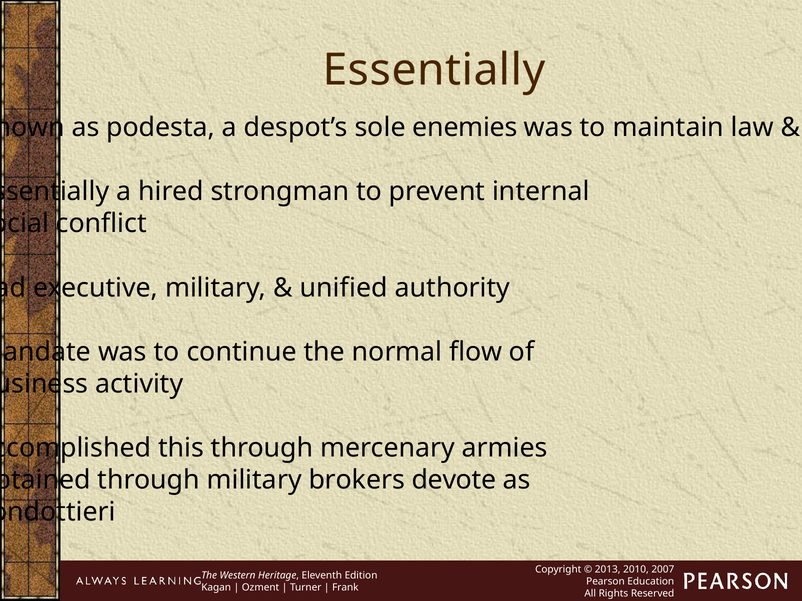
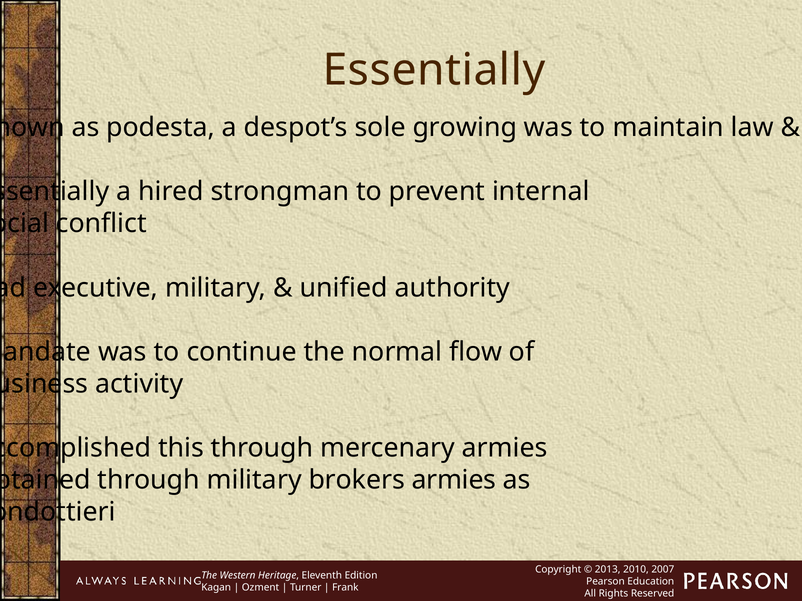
enemies: enemies -> growing (465, 128)
brokers devote: devote -> armies (454, 480)
